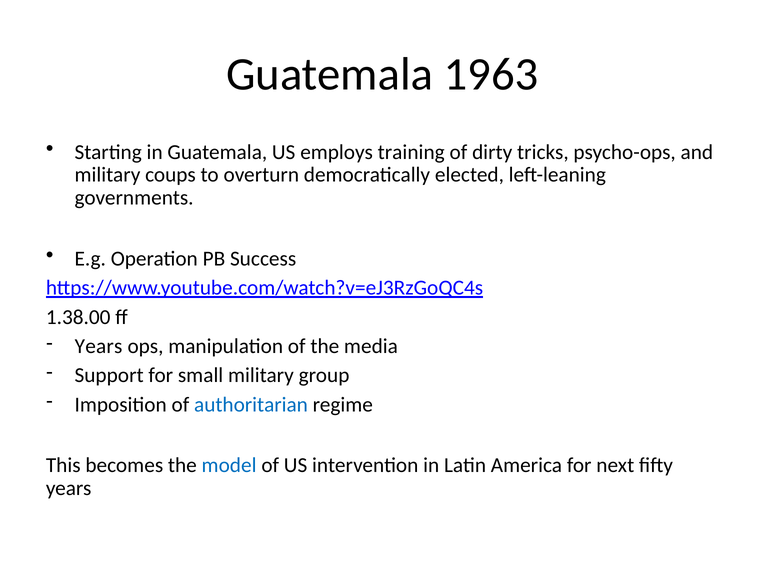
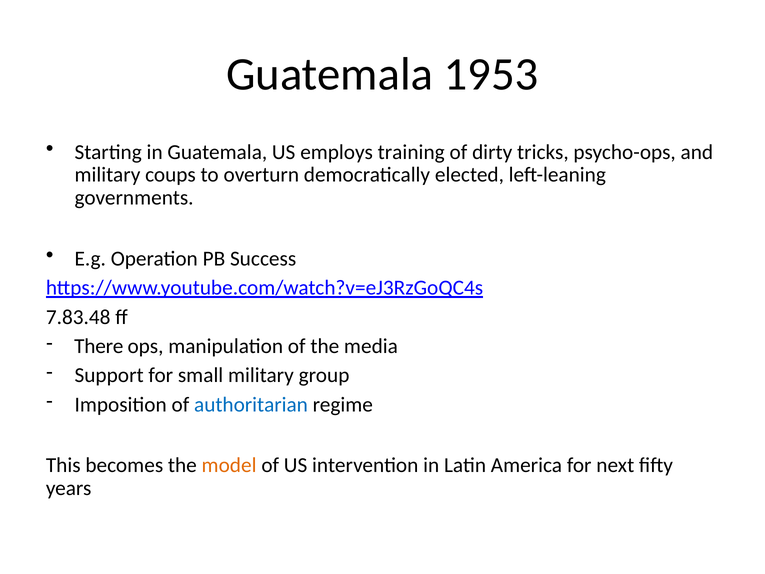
1963: 1963 -> 1953 (491, 74)
1.38.00: 1.38.00 -> 7.83.48 (78, 317)
Years: Years -> There (99, 346)
model colour: blue -> orange (229, 465)
